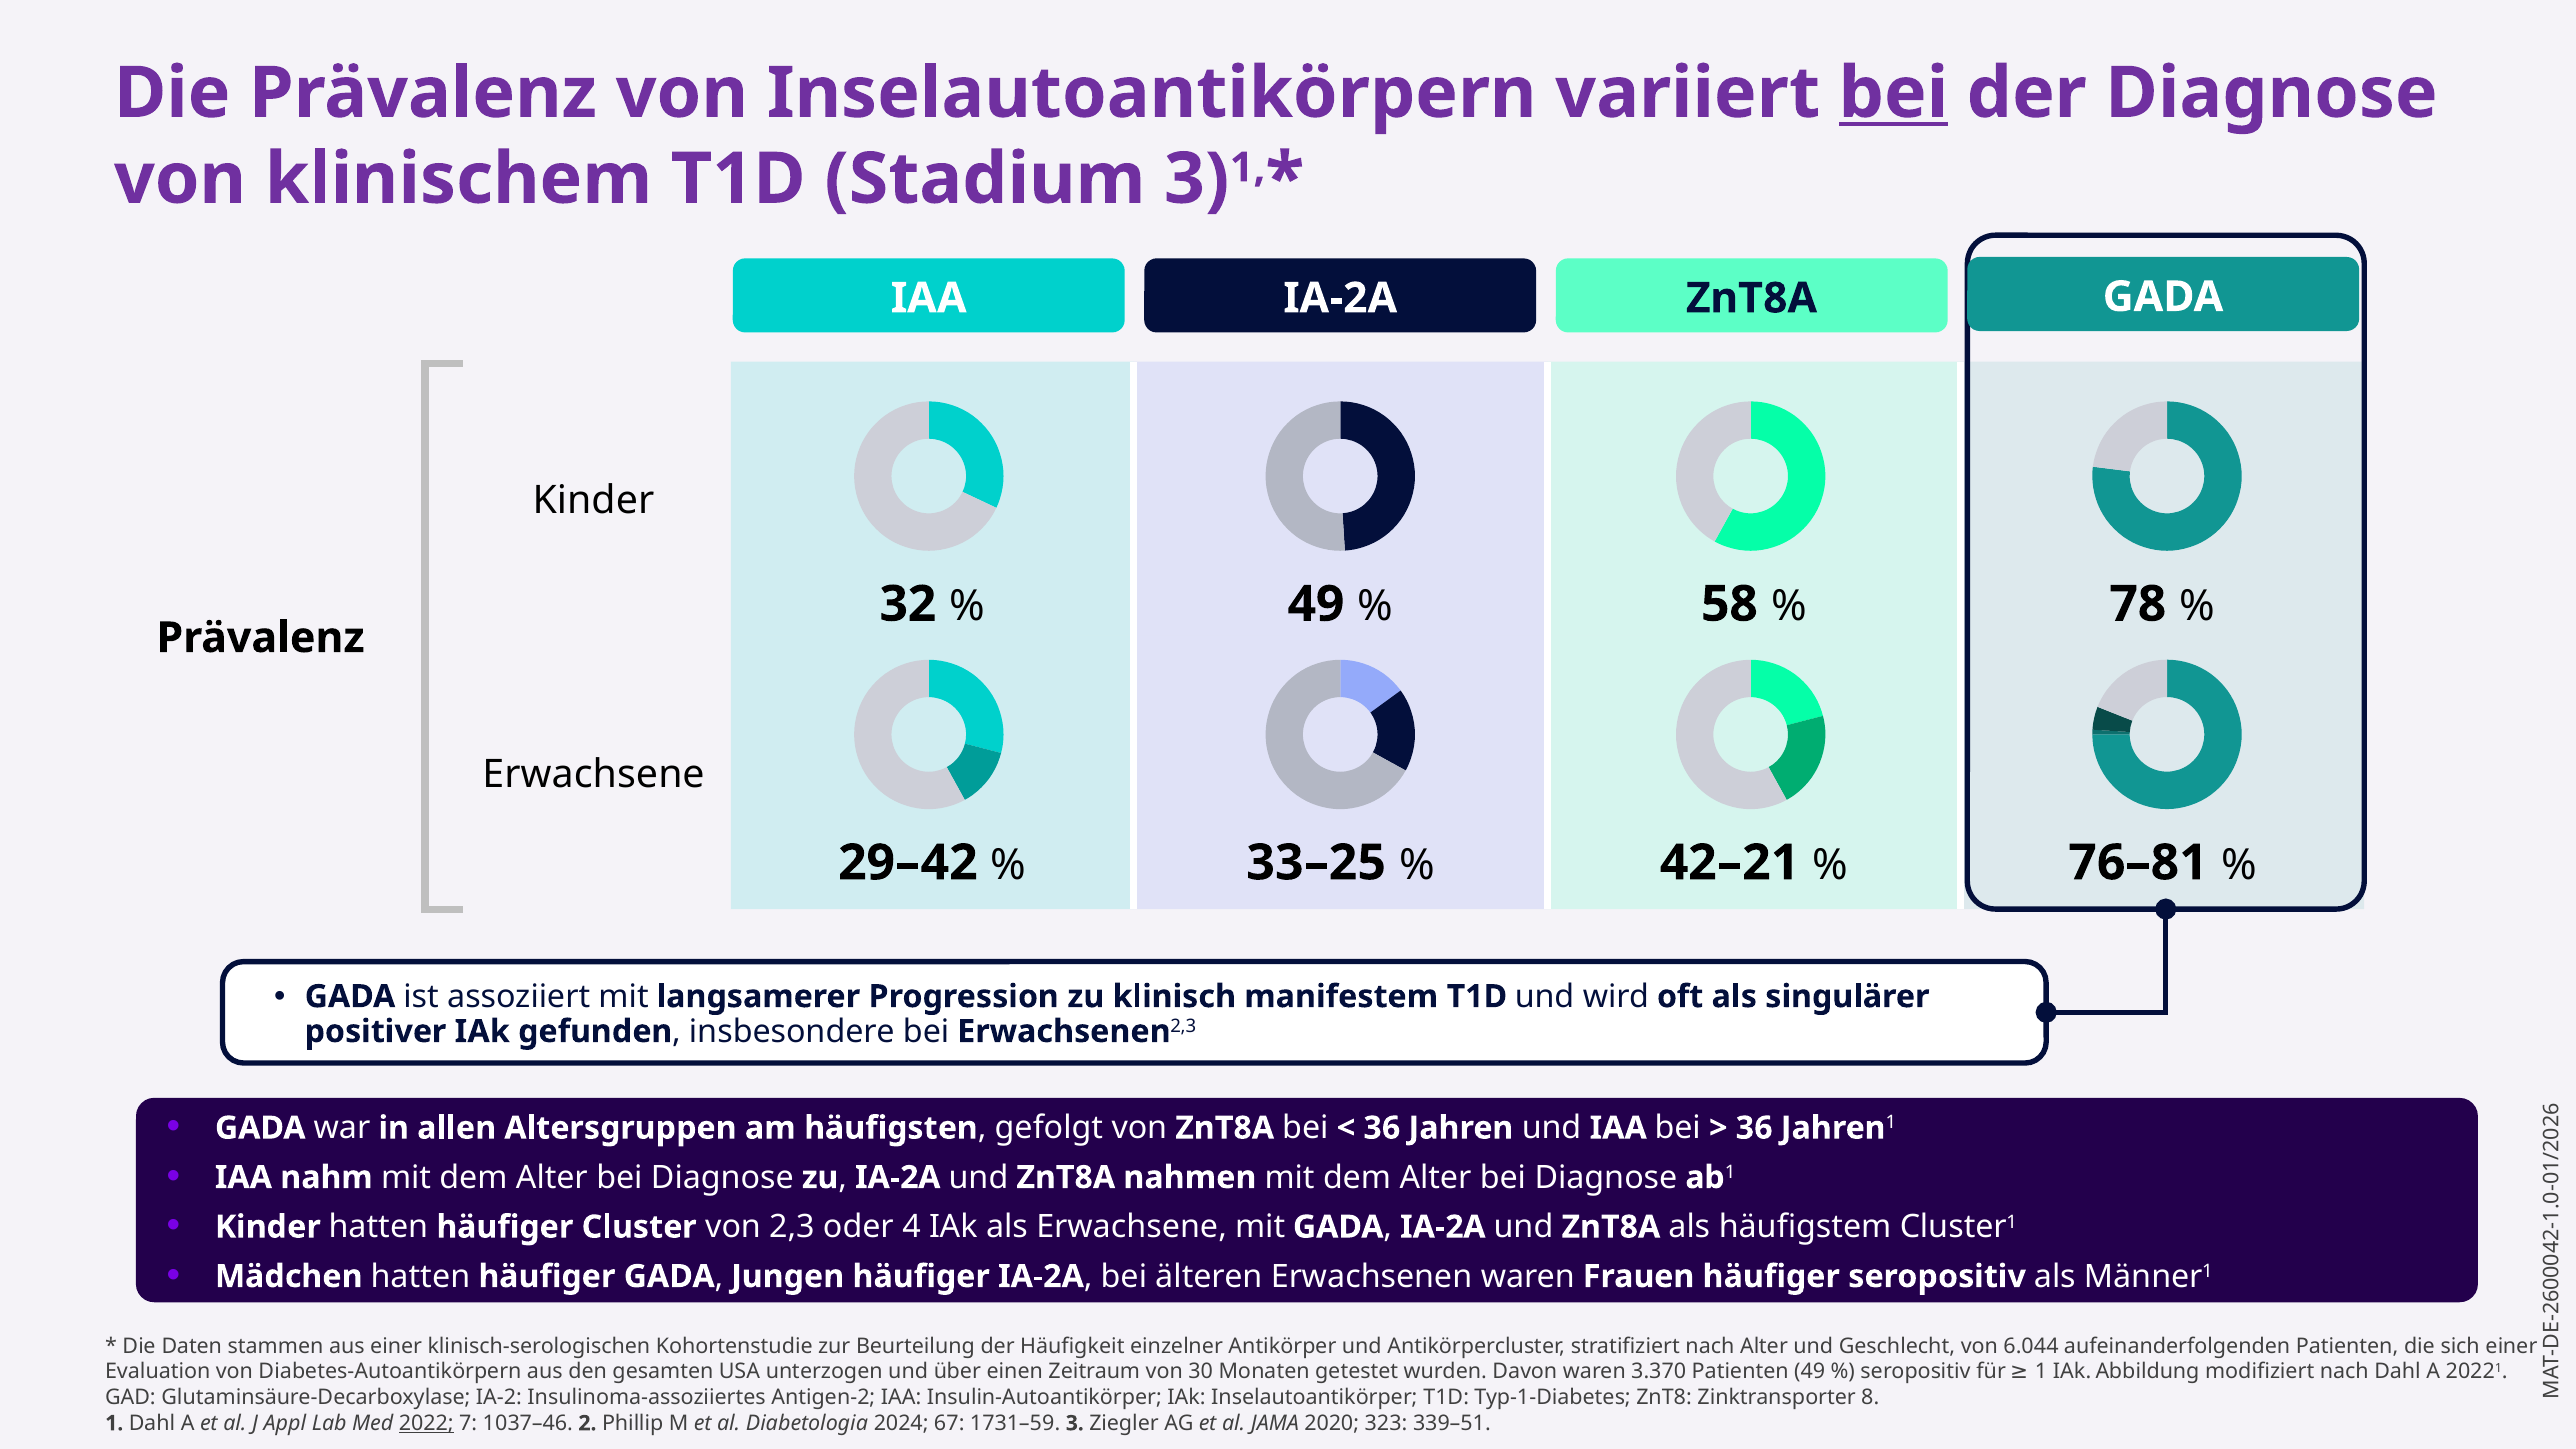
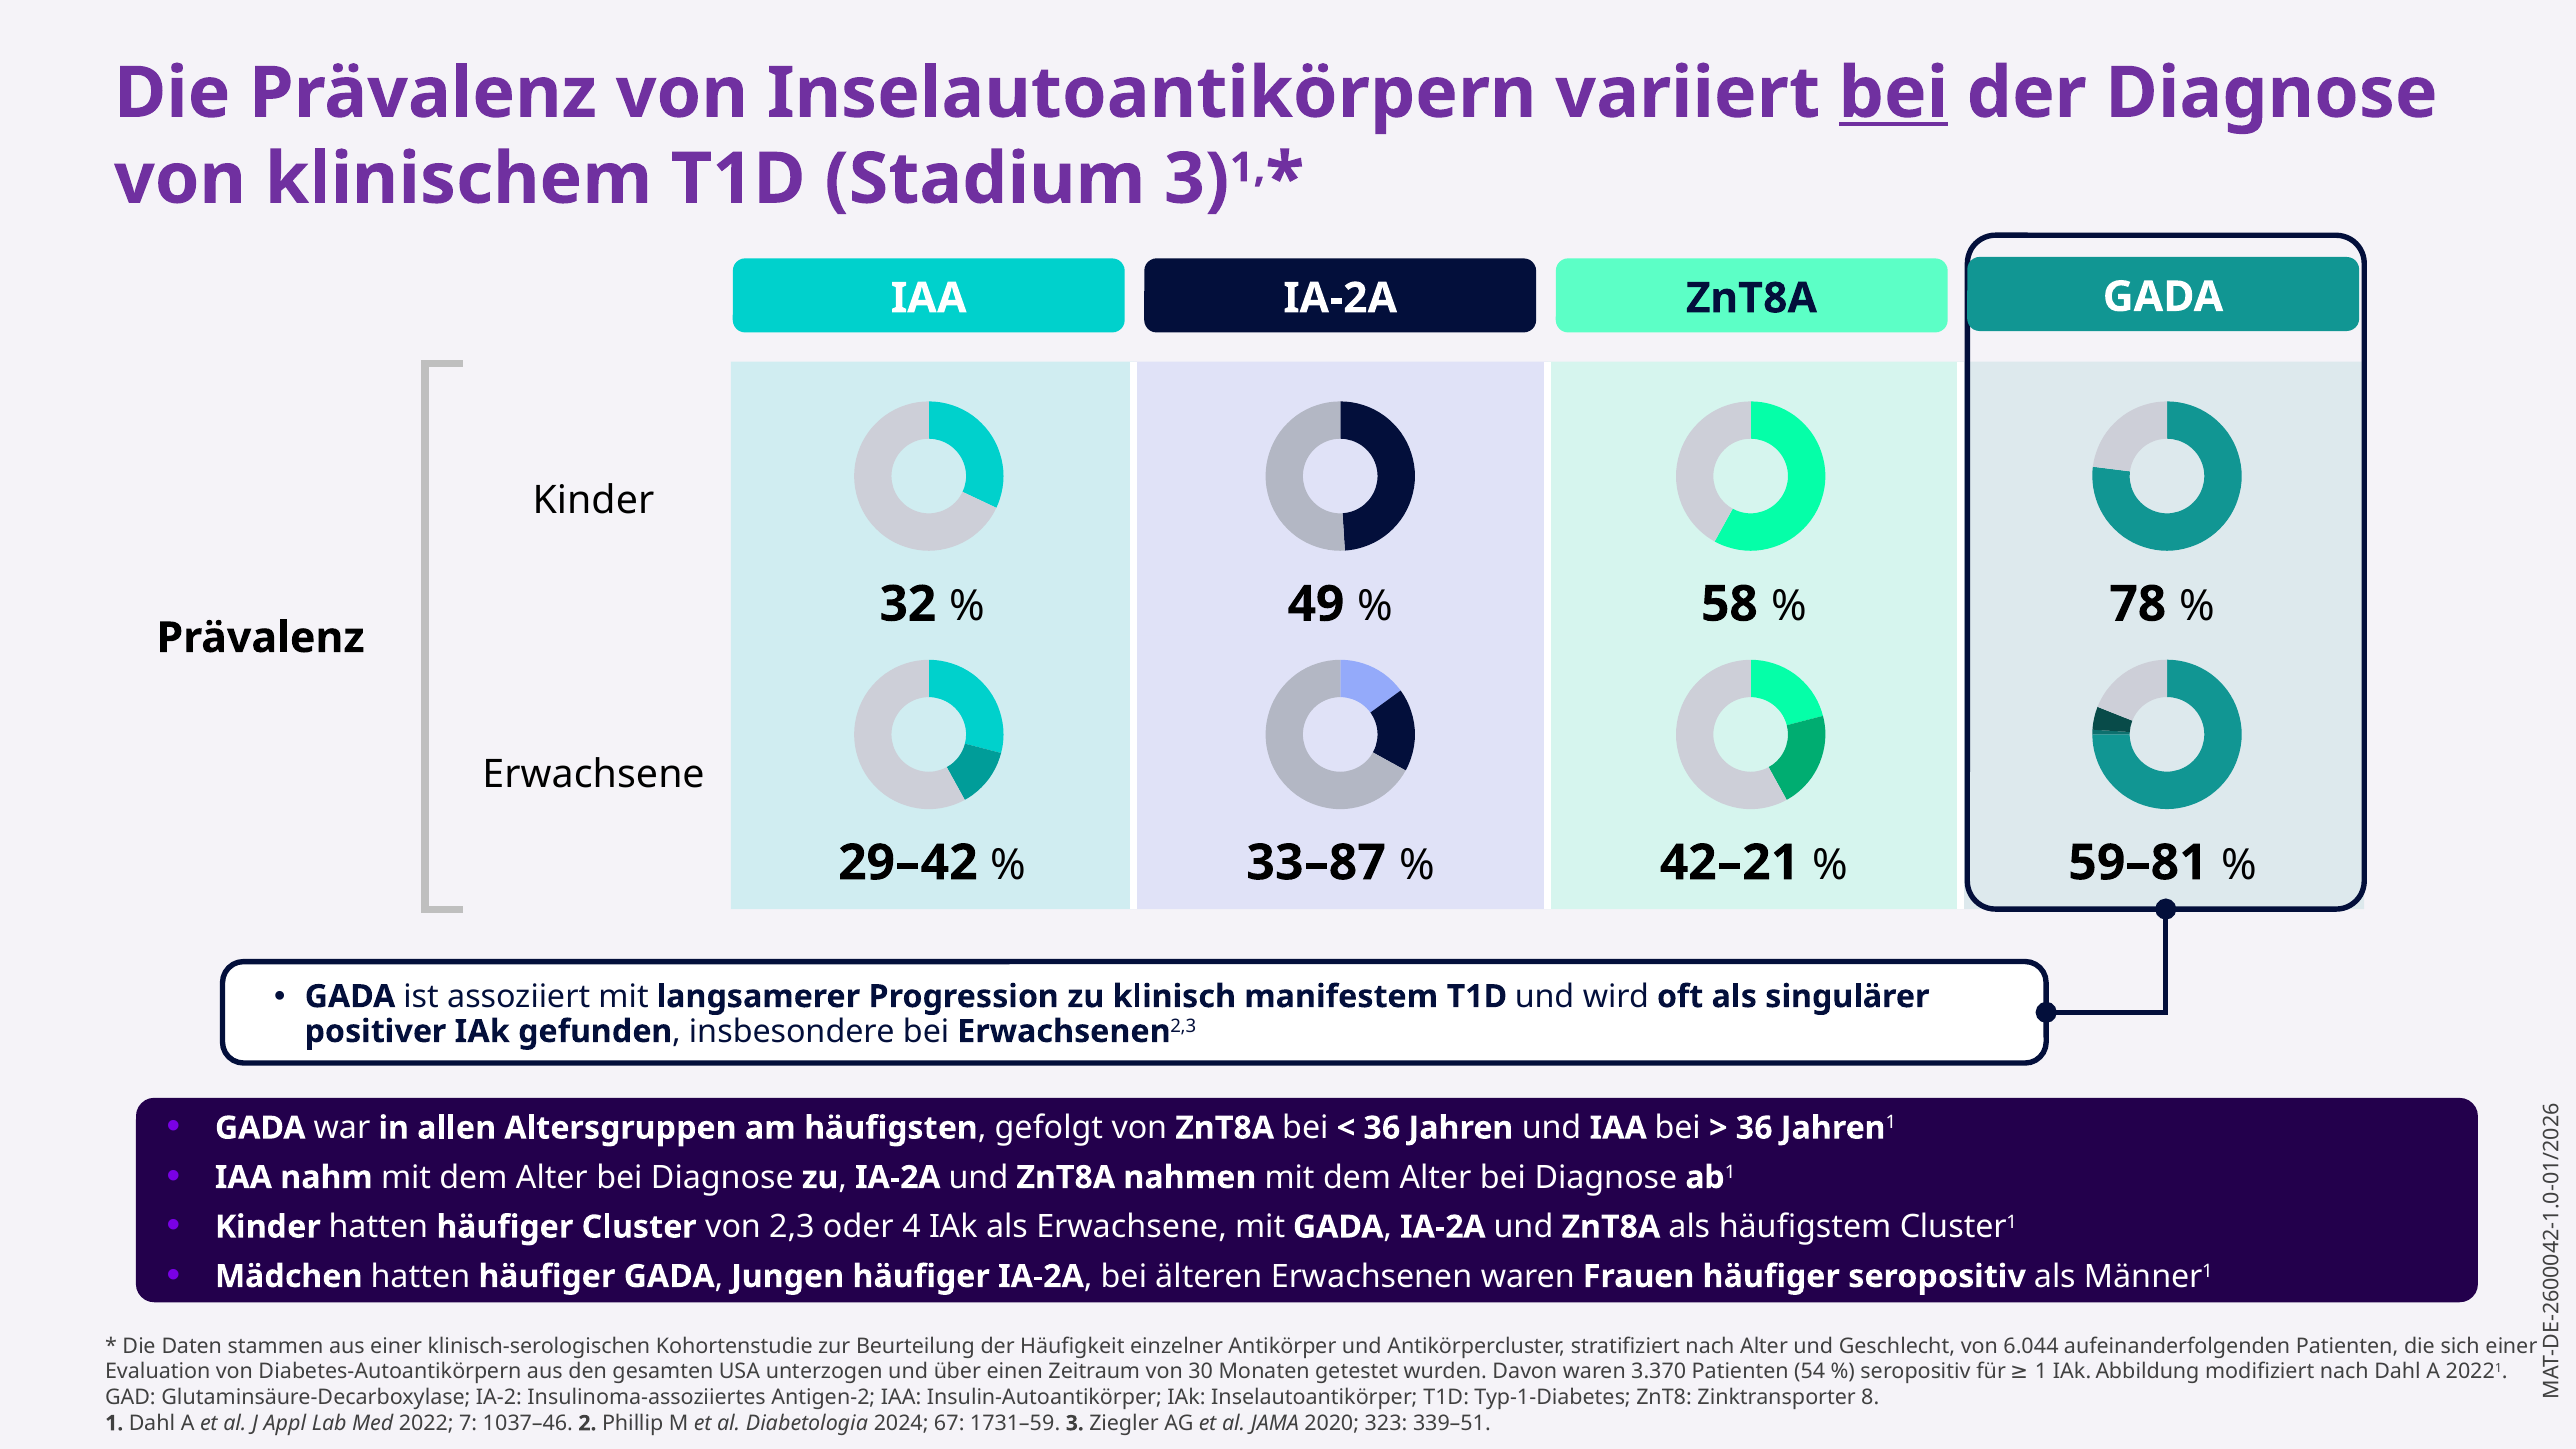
33–25: 33–25 -> 33–87 (1316, 863)
76–81: 76–81 -> 59–81 (2138, 863)
Patienten 49: 49 -> 54 (1810, 1372)
2022 underline: present -> none (426, 1423)
